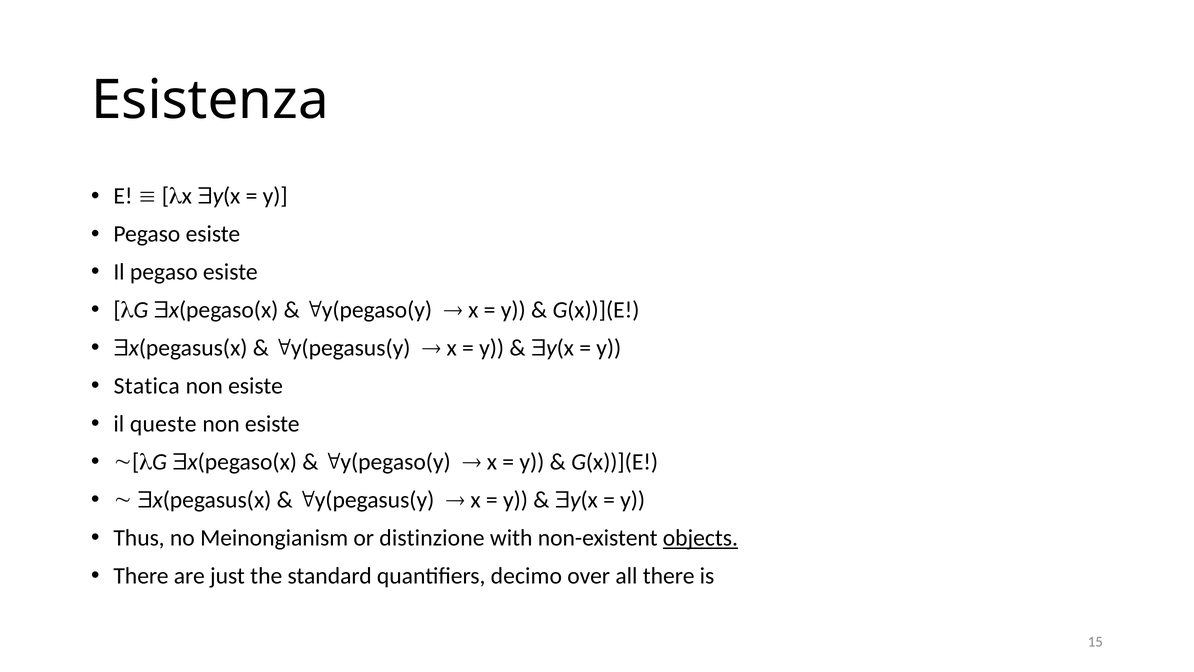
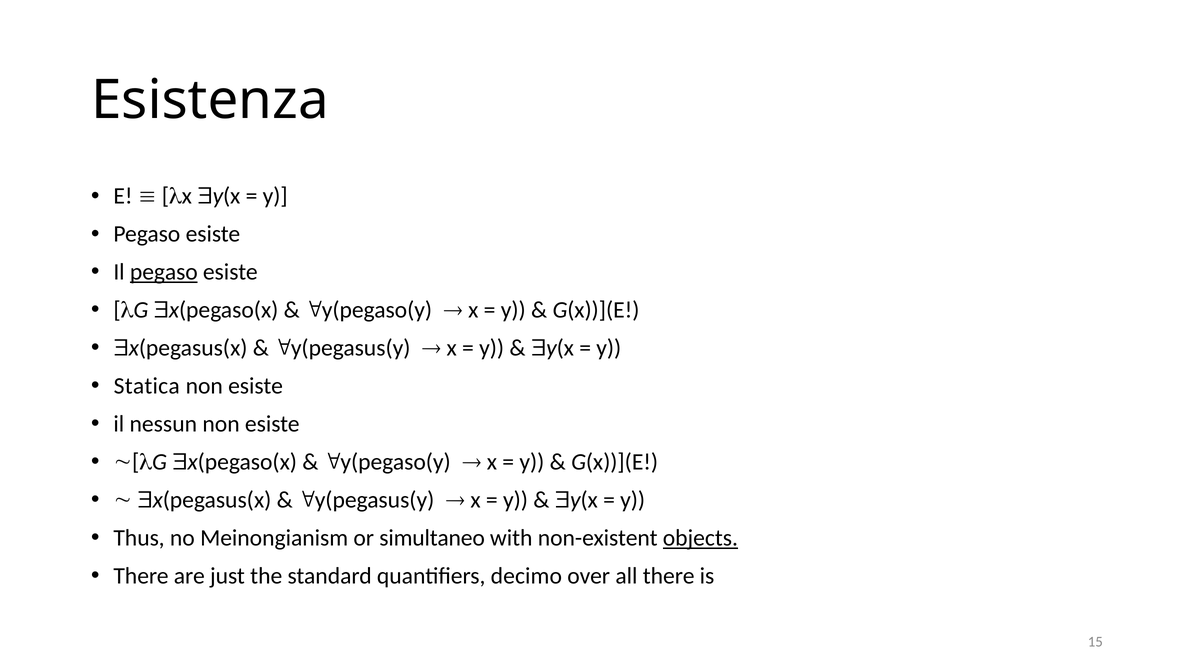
pegaso underline: none -> present (164, 272)
queste: queste -> nessun (163, 424)
distinzione: distinzione -> simultaneo (432, 538)
